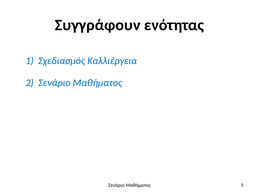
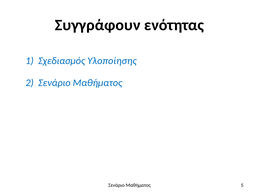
Καλλιέργεια: Καλλιέργεια -> Υλοποίησης (112, 61)
